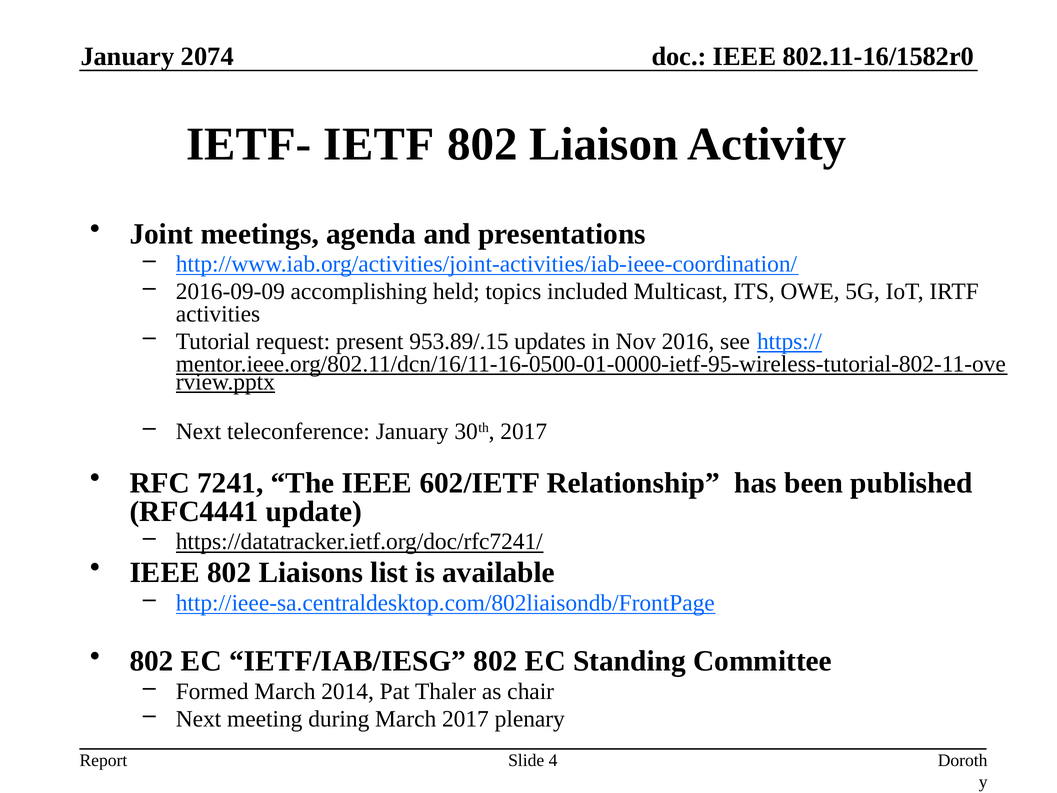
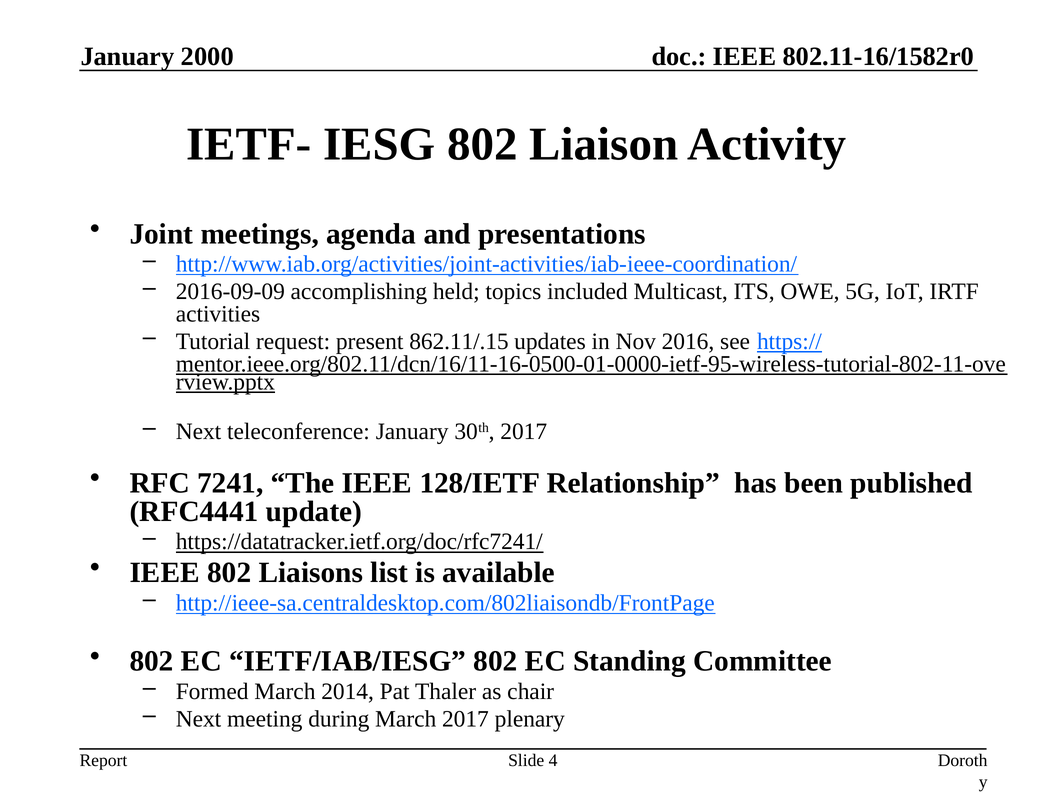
2074: 2074 -> 2000 (207, 56)
IETF: IETF -> IESG (379, 144)
953.89/.15: 953.89/.15 -> 862.11/.15 (459, 341)
602/IETF: 602/IETF -> 128/IETF (480, 483)
